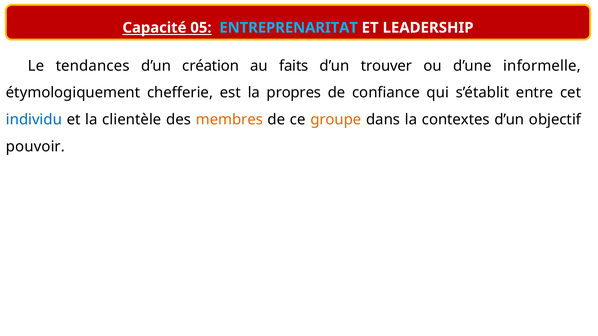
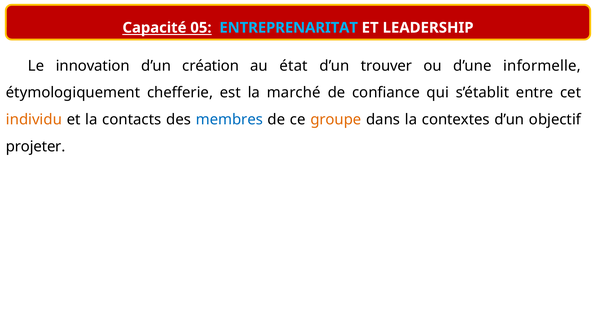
tendances: tendances -> innovation (93, 66)
faits: faits -> état (294, 66)
propres: propres -> marché (294, 93)
individu colour: blue -> orange (34, 120)
clientèle: clientèle -> contacts (132, 120)
membres colour: orange -> blue (229, 120)
pouvoir: pouvoir -> projeter (36, 147)
